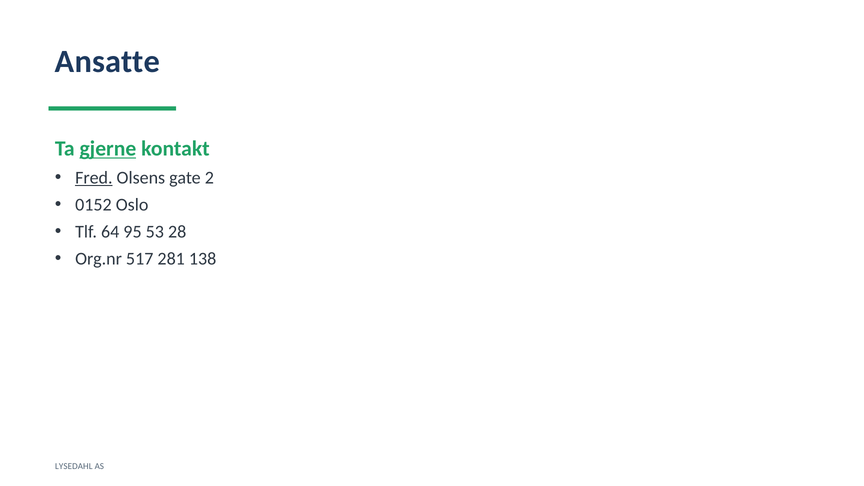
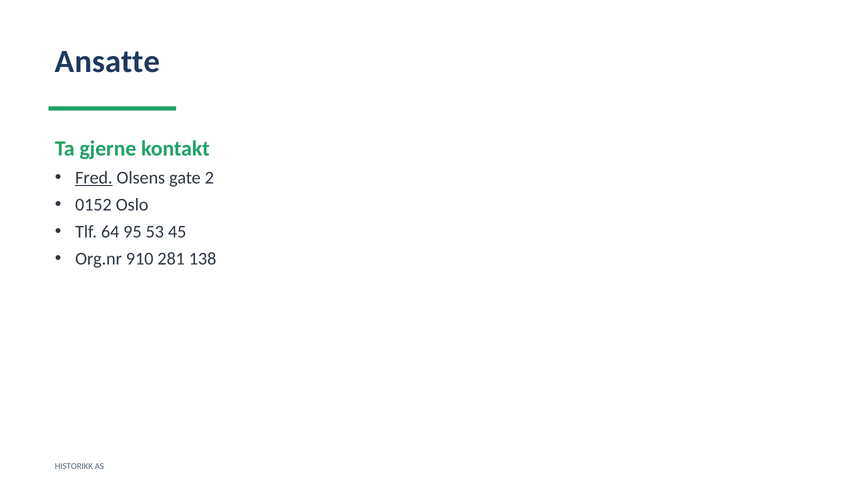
gjerne underline: present -> none (108, 149)
28: 28 -> 45 (177, 232)
517: 517 -> 910 (140, 259)
LYSEDAHL: LYSEDAHL -> HISTORIKK (74, 466)
